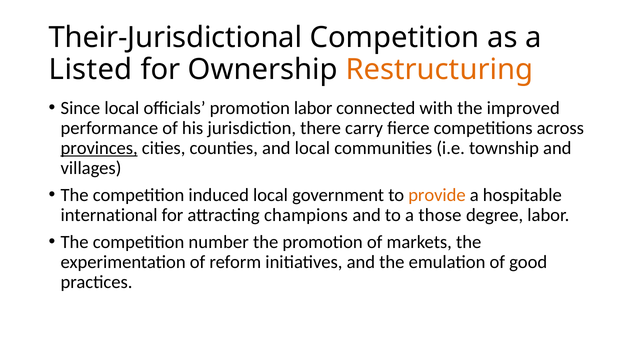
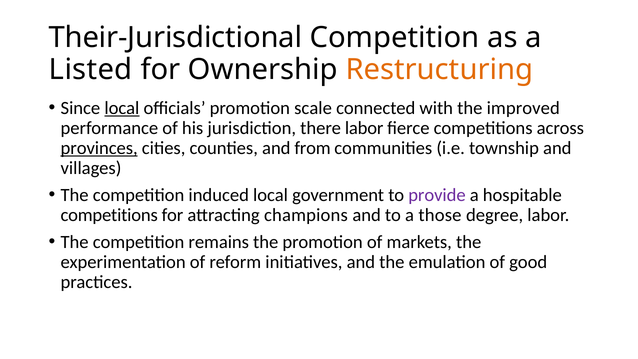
local underline: none -> present (122, 108)
promotion labor: labor -> scale (313, 108)
there carry: carry -> labor (364, 128)
and local: local -> from (313, 148)
provide colour: orange -> purple (437, 195)
international: international -> competitions (109, 215)
number: number -> remains (219, 242)
